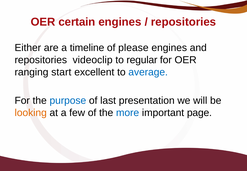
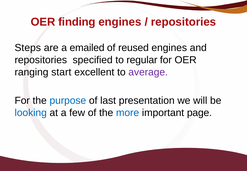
certain: certain -> finding (77, 22)
Either: Either -> Steps (28, 48)
timeline: timeline -> emailed (87, 48)
please: please -> reused (134, 48)
videoclip: videoclip -> specified (93, 60)
average colour: blue -> purple (148, 72)
looking colour: orange -> blue (31, 113)
